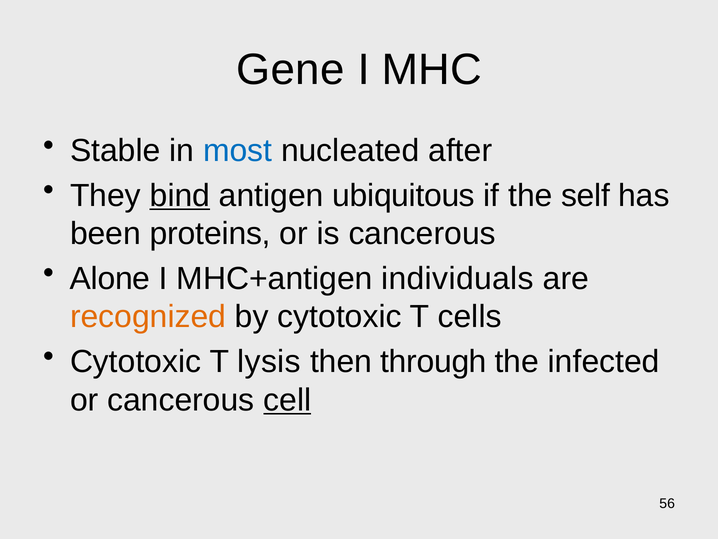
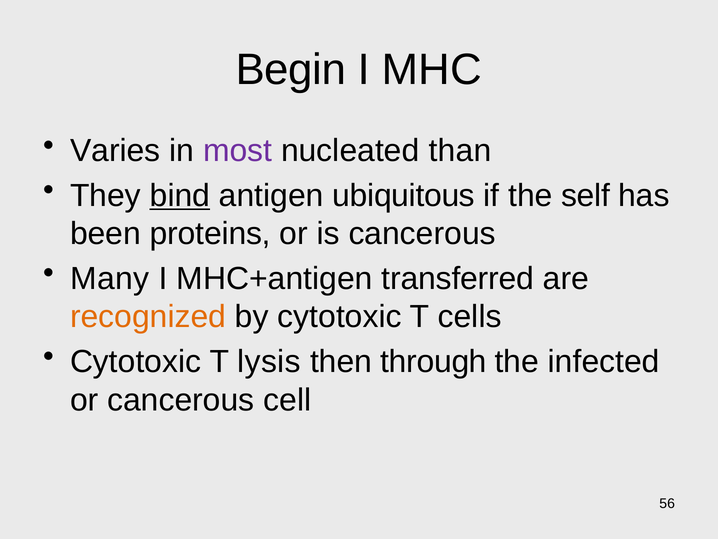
Gene: Gene -> Begin (291, 70)
Stable: Stable -> Varies (115, 151)
most colour: blue -> purple (238, 151)
after: after -> than (460, 151)
Alone: Alone -> Many (110, 278)
individuals: individuals -> transferred (458, 278)
cell underline: present -> none (287, 400)
